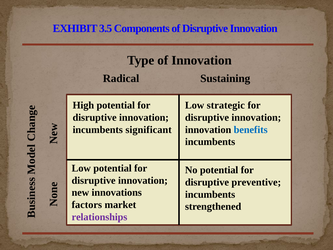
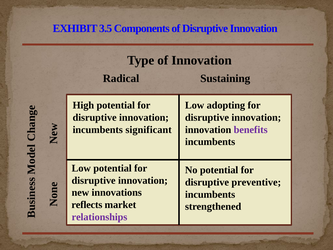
strategic: strategic -> adopting (226, 105)
benefits colour: blue -> purple (251, 130)
factors: factors -> reflects (87, 205)
